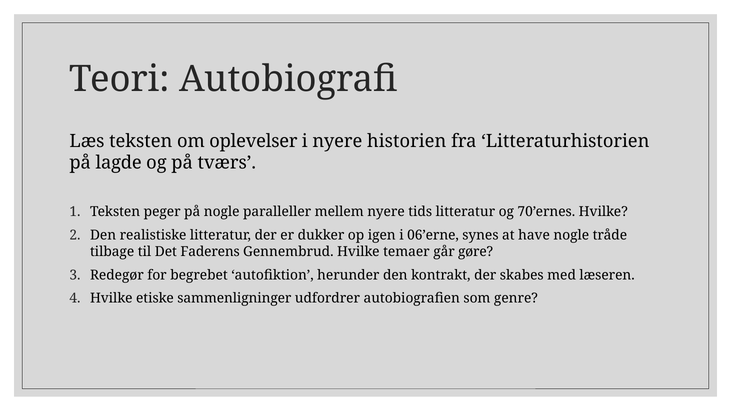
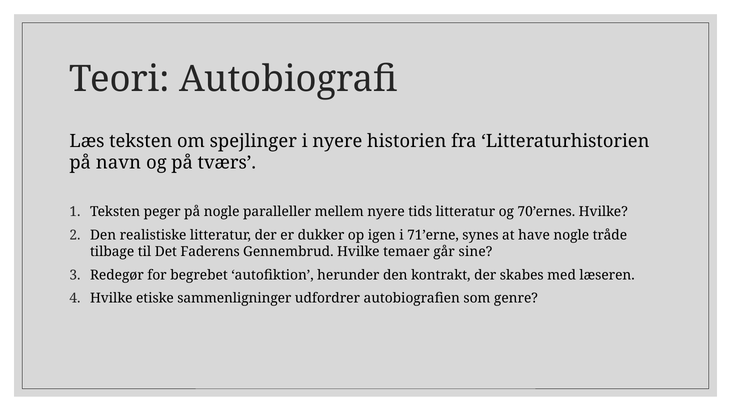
oplevelser: oplevelser -> spejlinger (253, 141)
lagde: lagde -> navn (118, 163)
06’erne: 06’erne -> 71’erne (433, 235)
gøre: gøre -> sine (475, 252)
